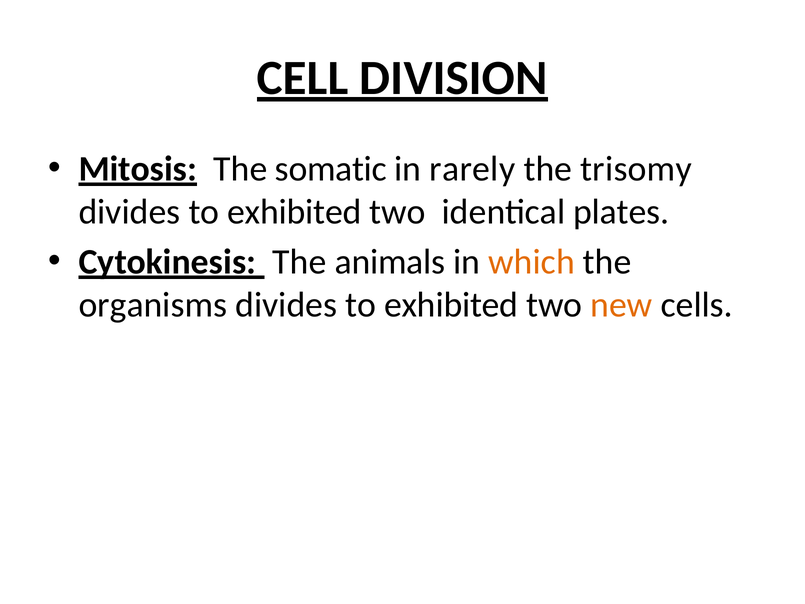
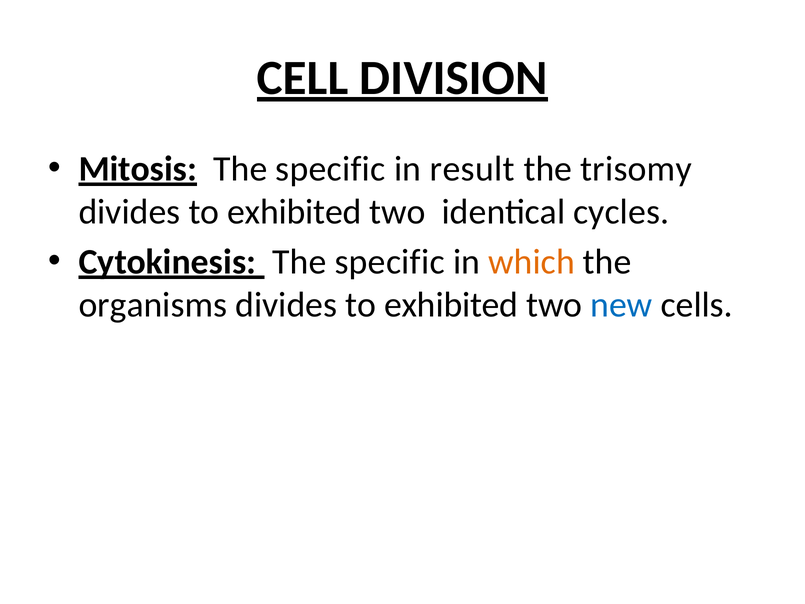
somatic: somatic -> specific (330, 169)
rarely: rarely -> result (472, 169)
plates: plates -> cycles (621, 212)
animals: animals -> specific (390, 262)
new colour: orange -> blue (621, 305)
